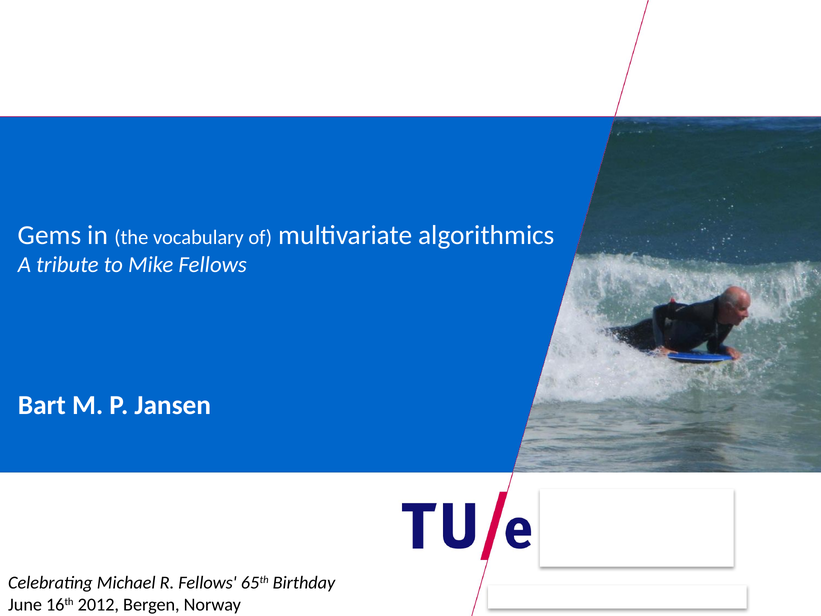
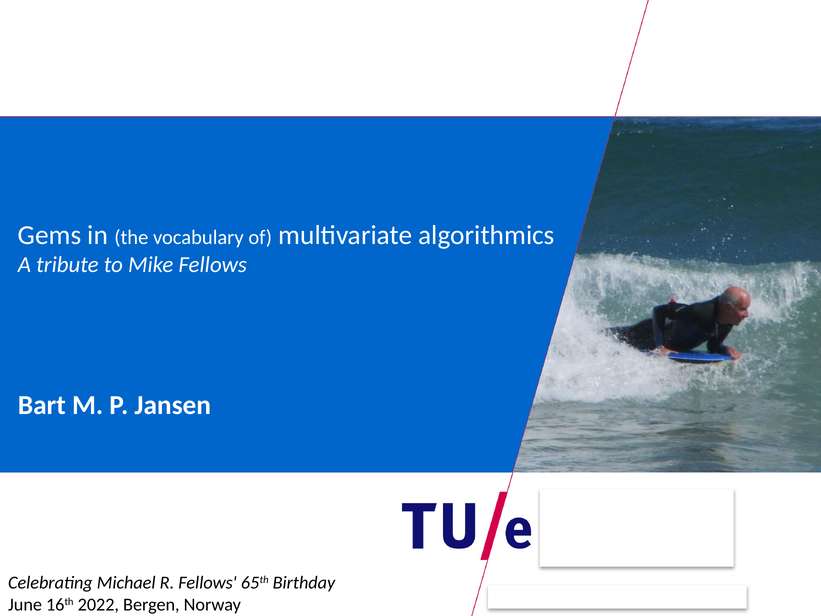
2012: 2012 -> 2022 (98, 605)
